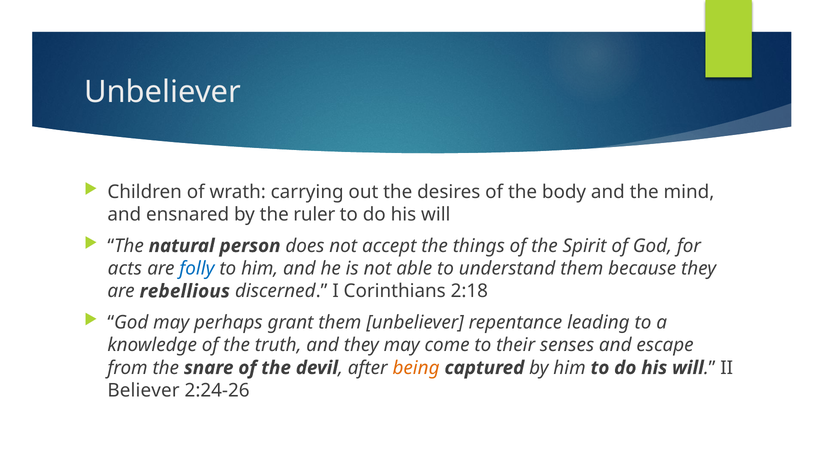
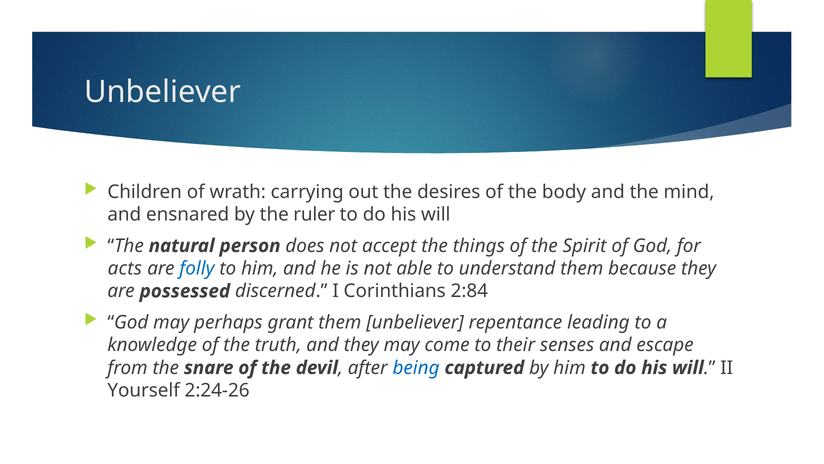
rebellious: rebellious -> possessed (185, 291)
2:18: 2:18 -> 2:84 (469, 291)
being colour: orange -> blue (416, 367)
Believer: Believer -> Yourself (144, 390)
